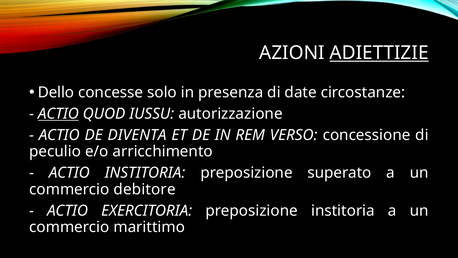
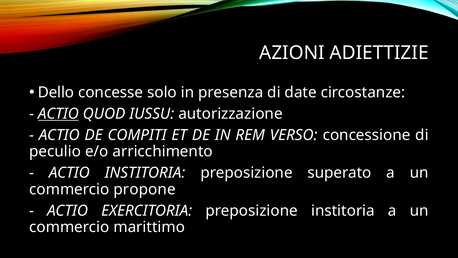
ADIETTIZIE underline: present -> none (379, 53)
DIVENTA: DIVENTA -> COMPITI (137, 135)
debitore: debitore -> propone (145, 189)
